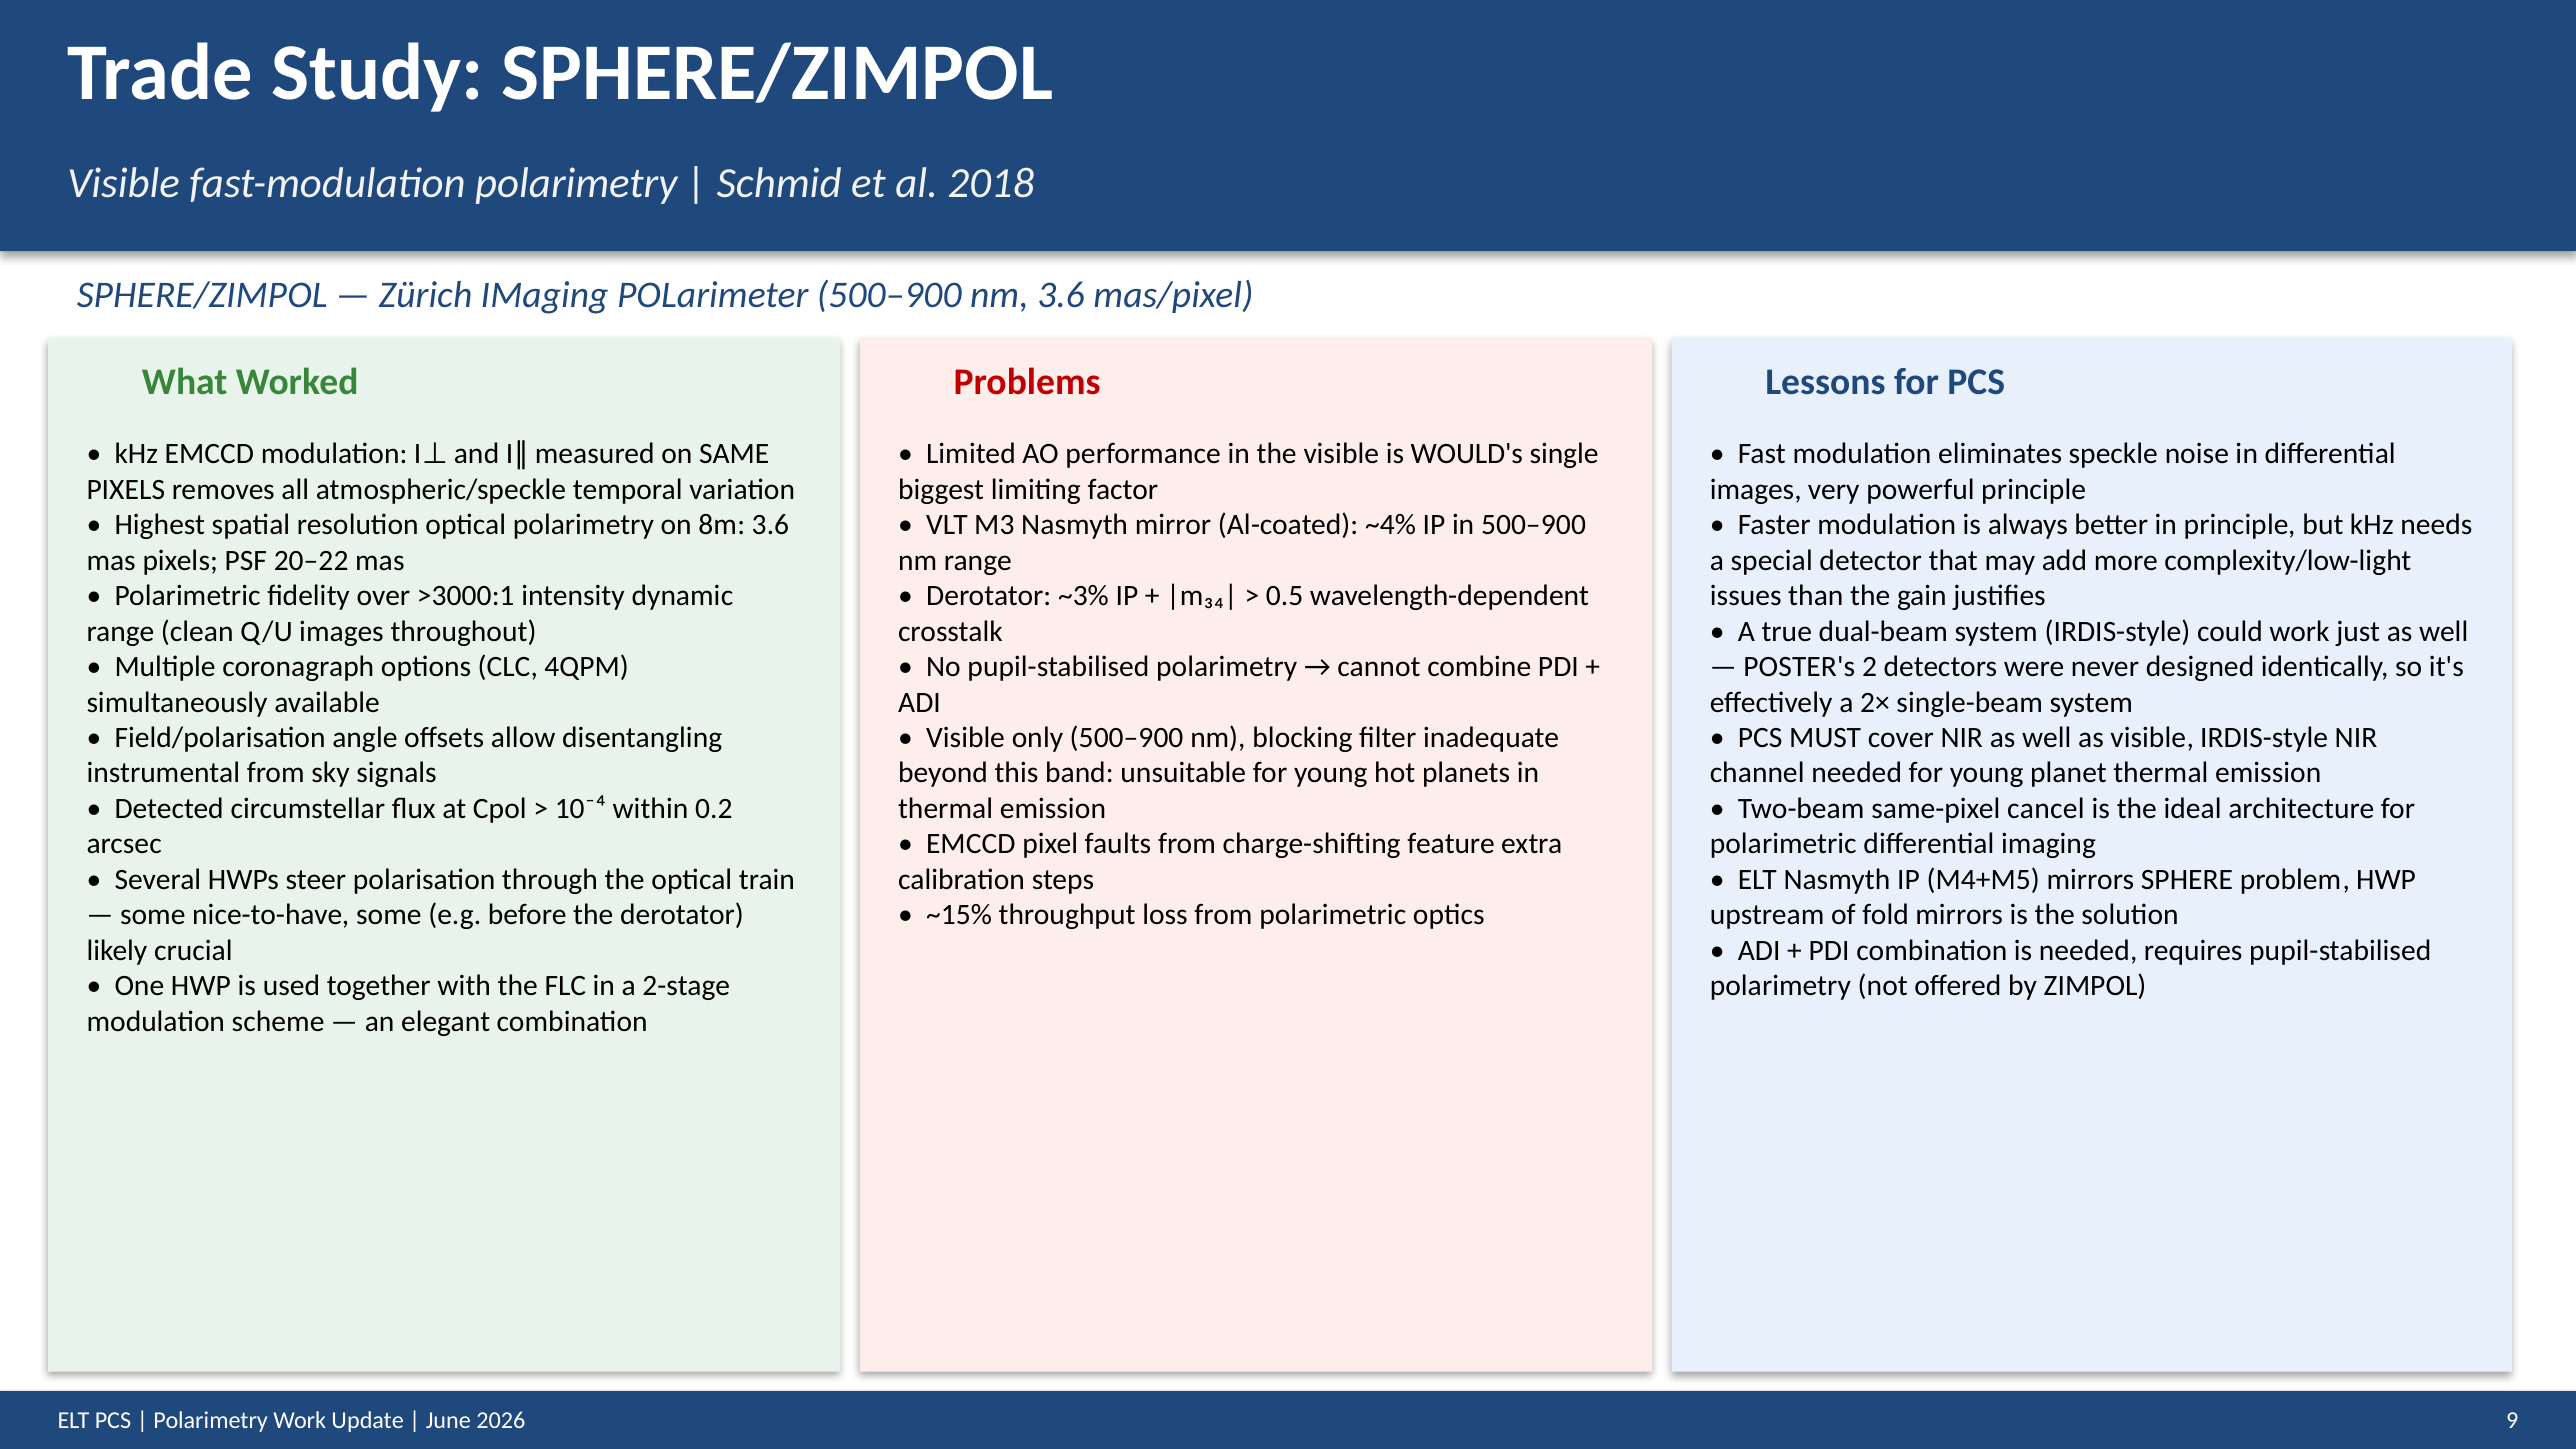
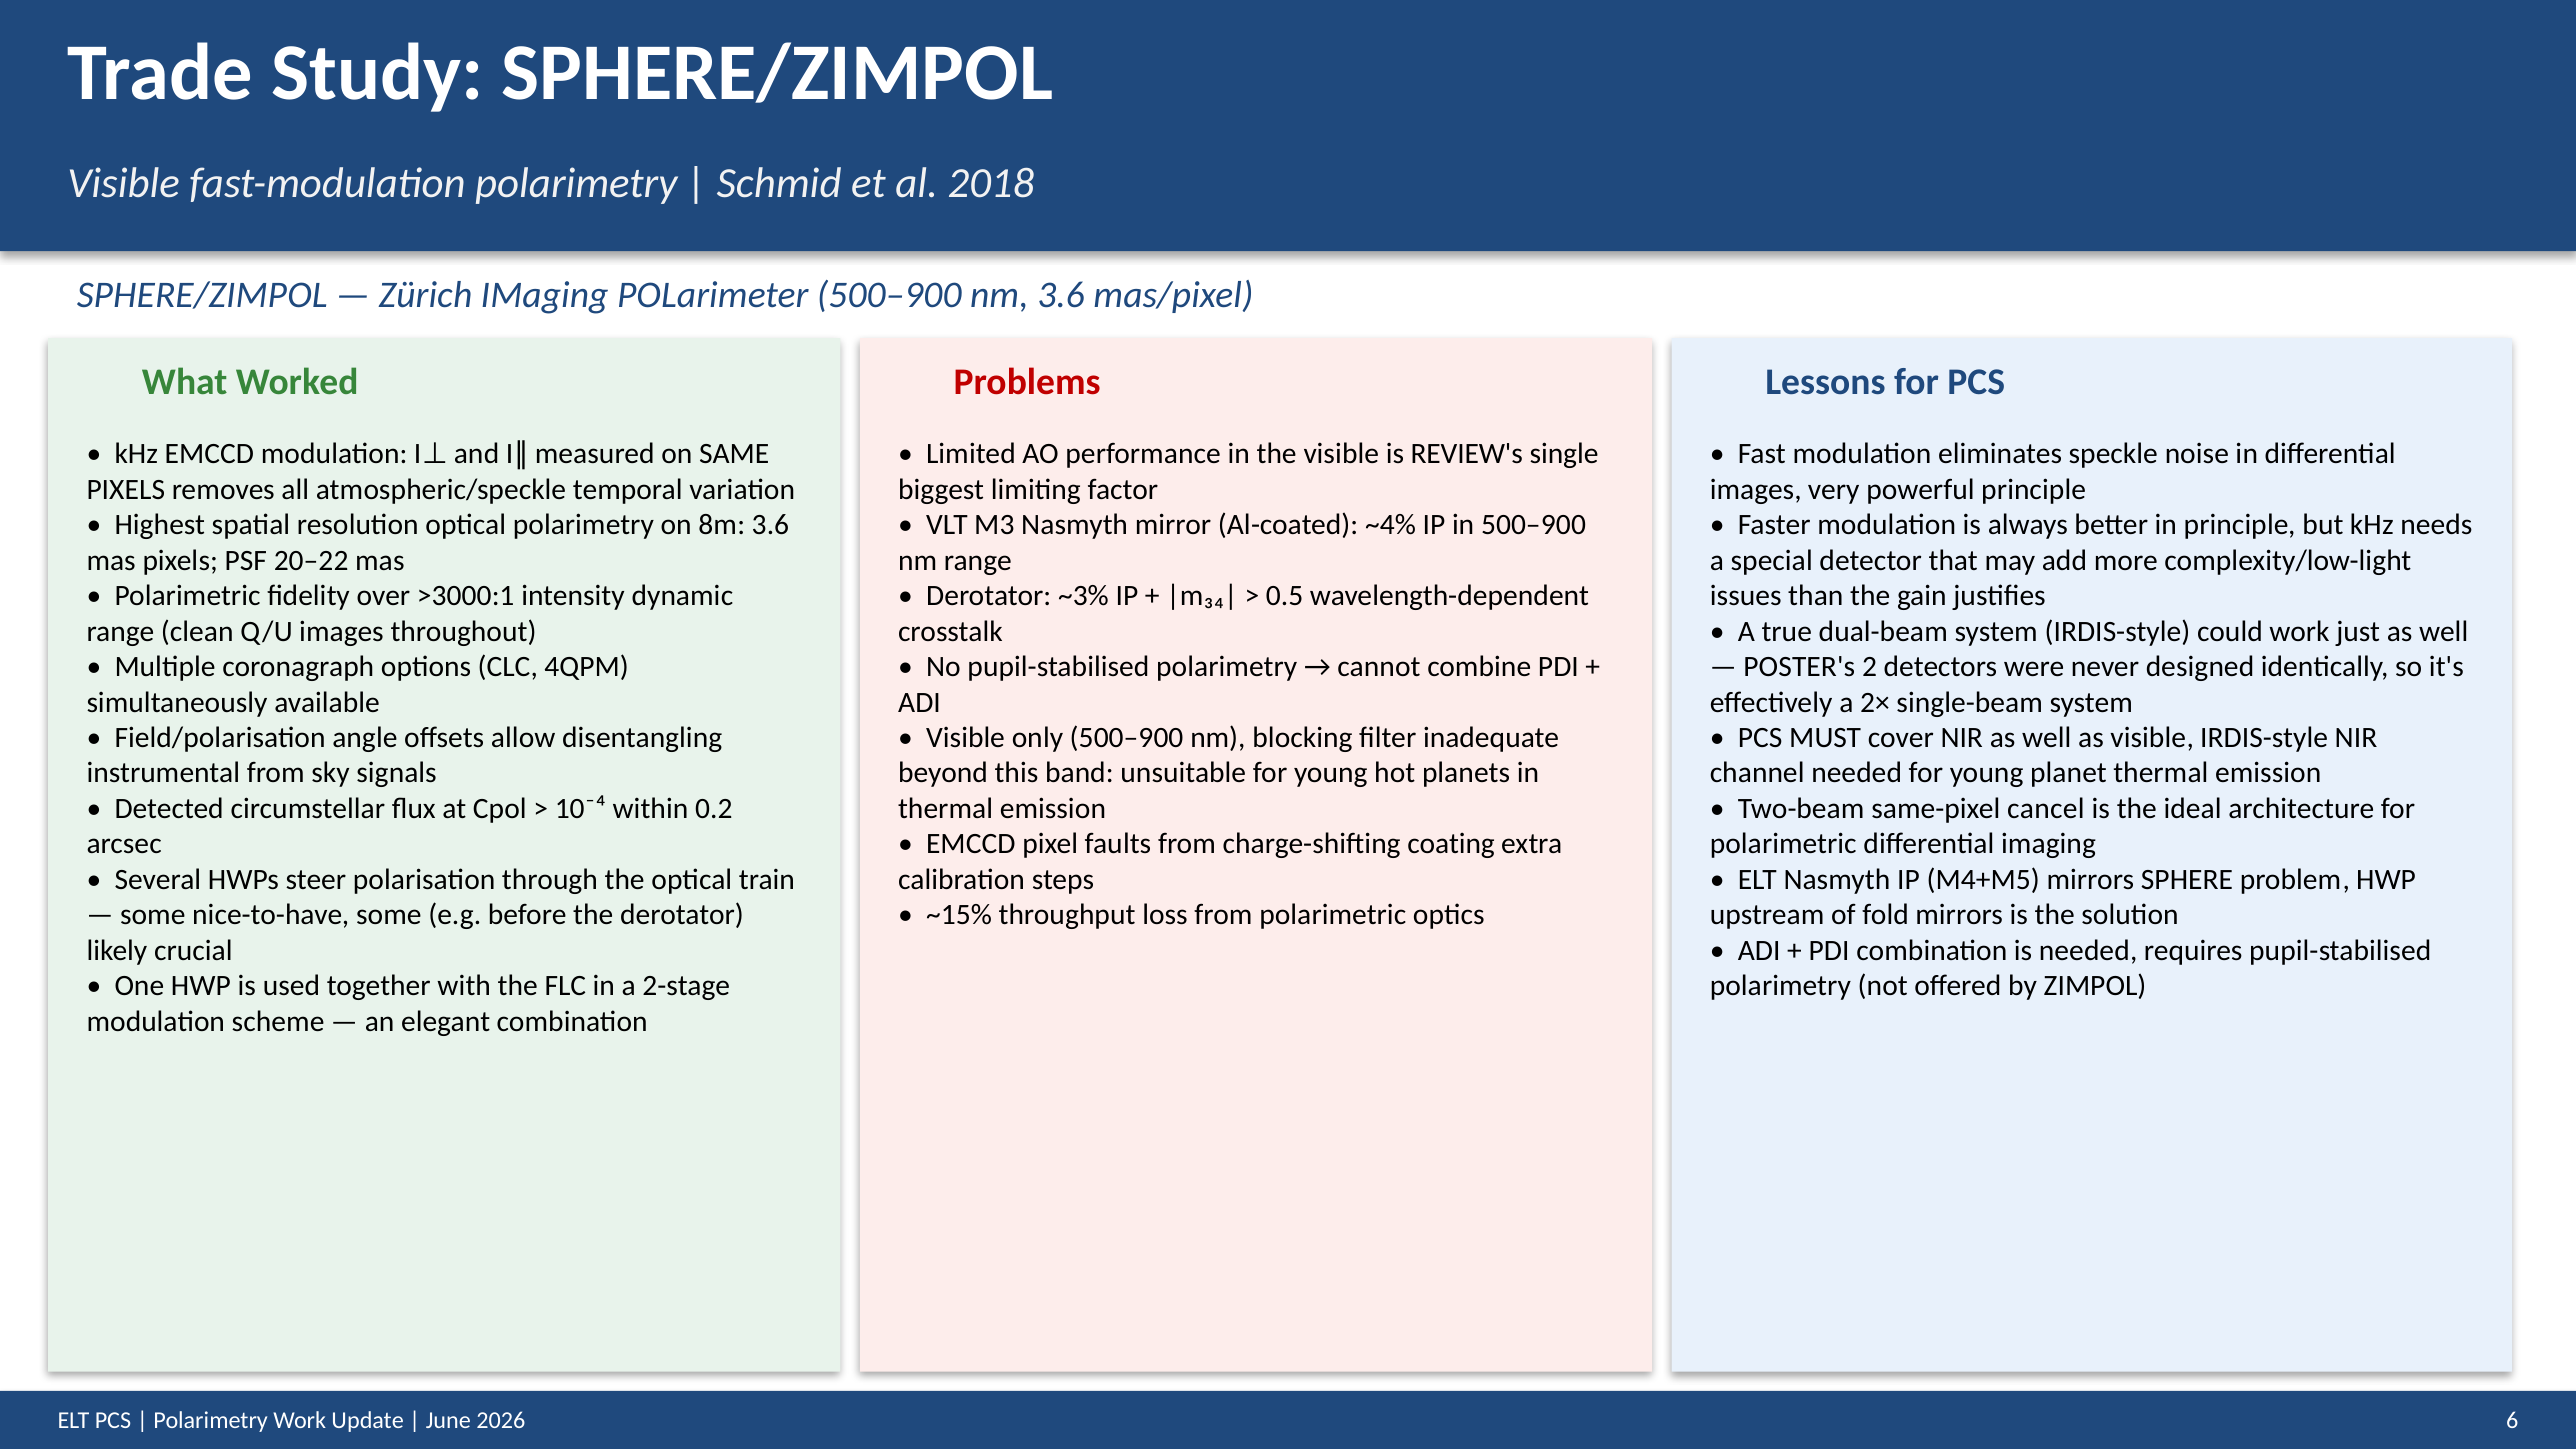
WOULD's: WOULD's -> REVIEW's (1467, 454)
feature: feature -> coating (1451, 844)
9: 9 -> 6 (2512, 1421)
